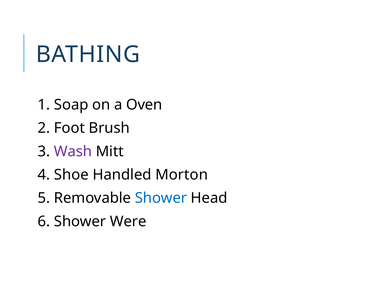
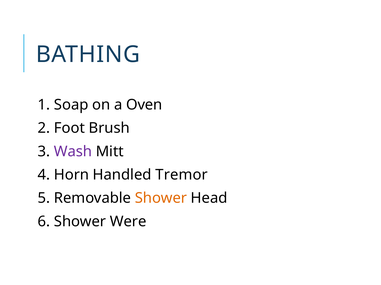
Shoe: Shoe -> Horn (71, 175)
Morton: Morton -> Tremor (182, 175)
Shower colour: blue -> orange (161, 199)
